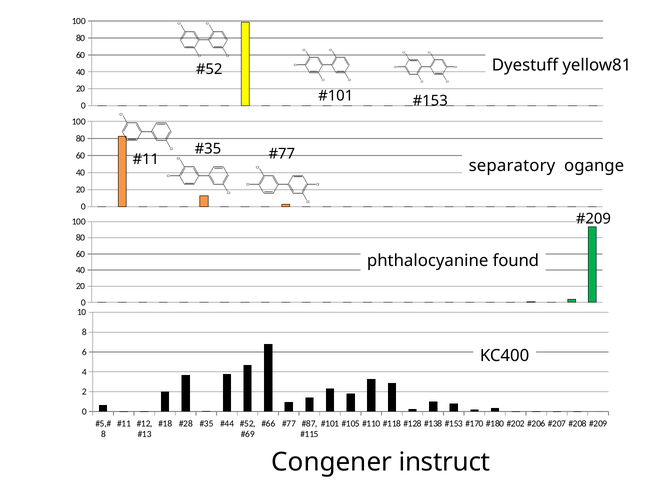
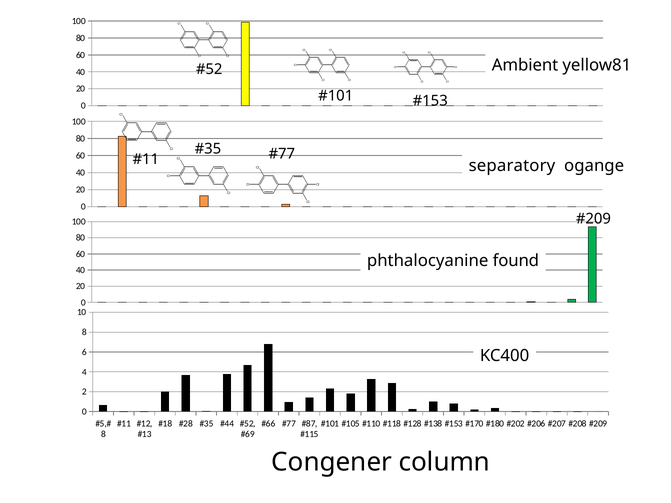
Dyestuff: Dyestuff -> Ambient (525, 65)
instruct: instruct -> column (444, 463)
